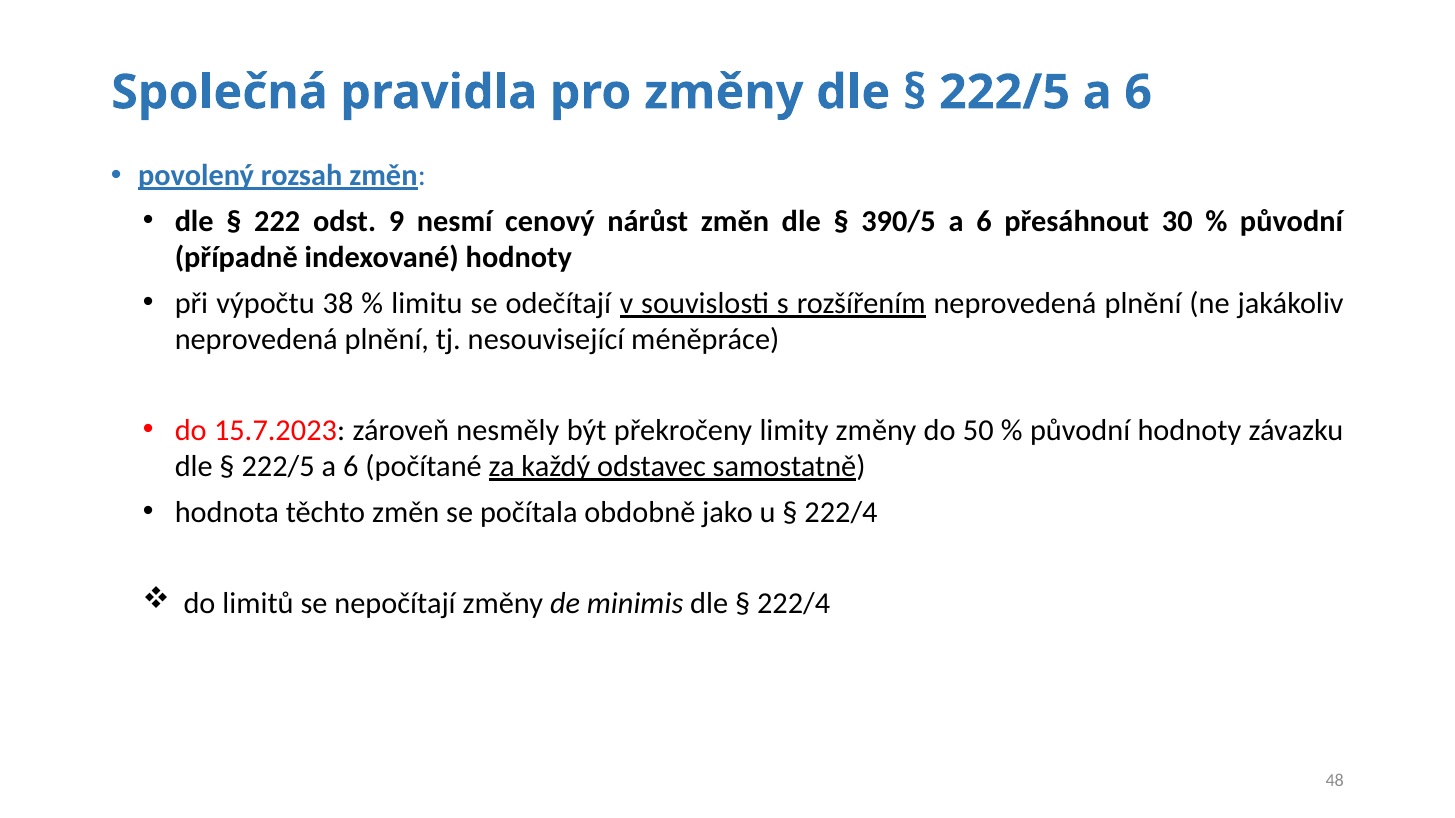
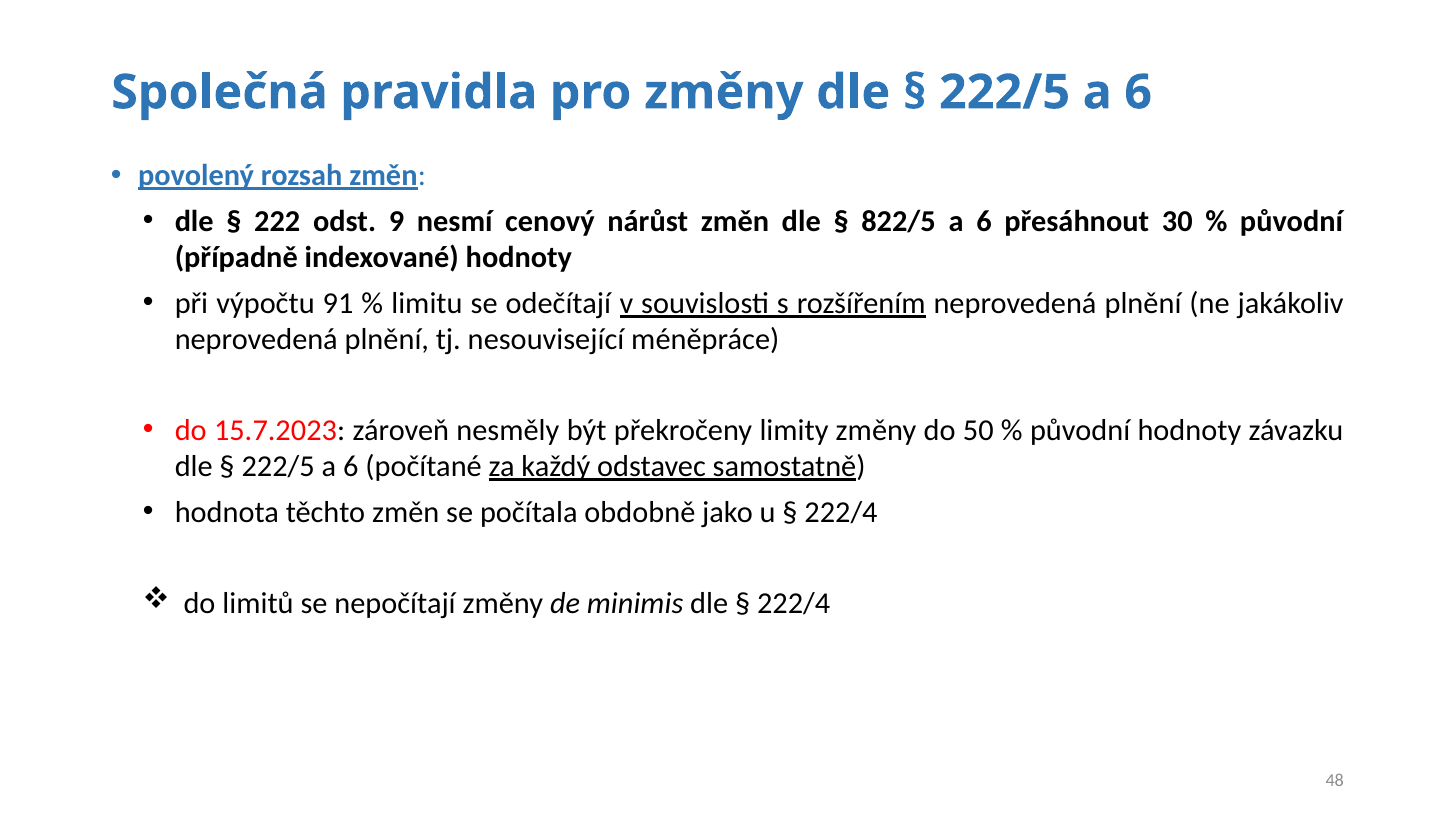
390/5: 390/5 -> 822/5 (899, 221)
38: 38 -> 91 (338, 303)
